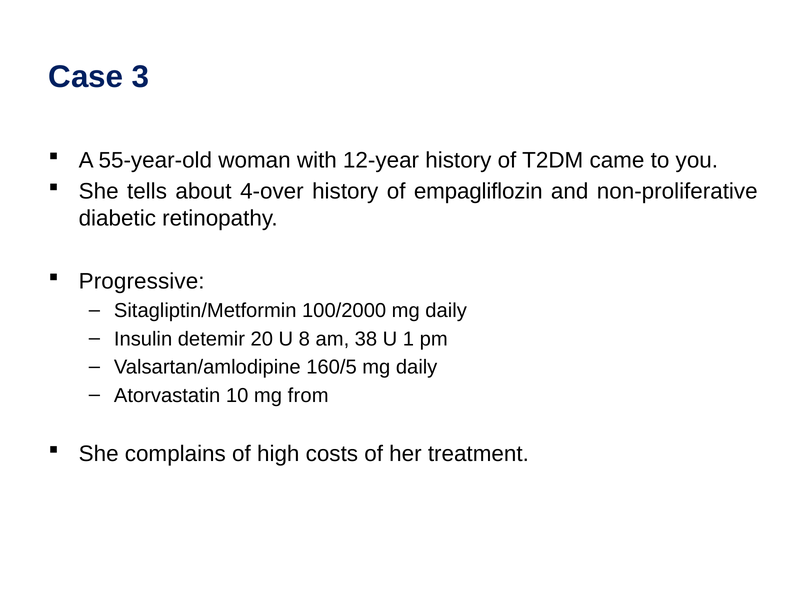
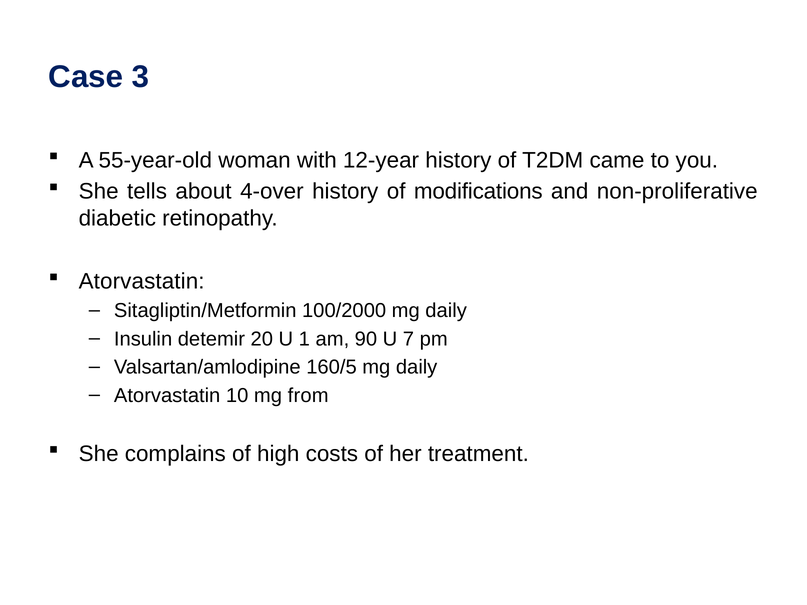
empagliflozin: empagliflozin -> modifications (478, 192)
Progressive: Progressive -> Atorvastatin (142, 281)
8: 8 -> 1 (304, 339)
38: 38 -> 90 (366, 339)
1: 1 -> 7 (408, 339)
